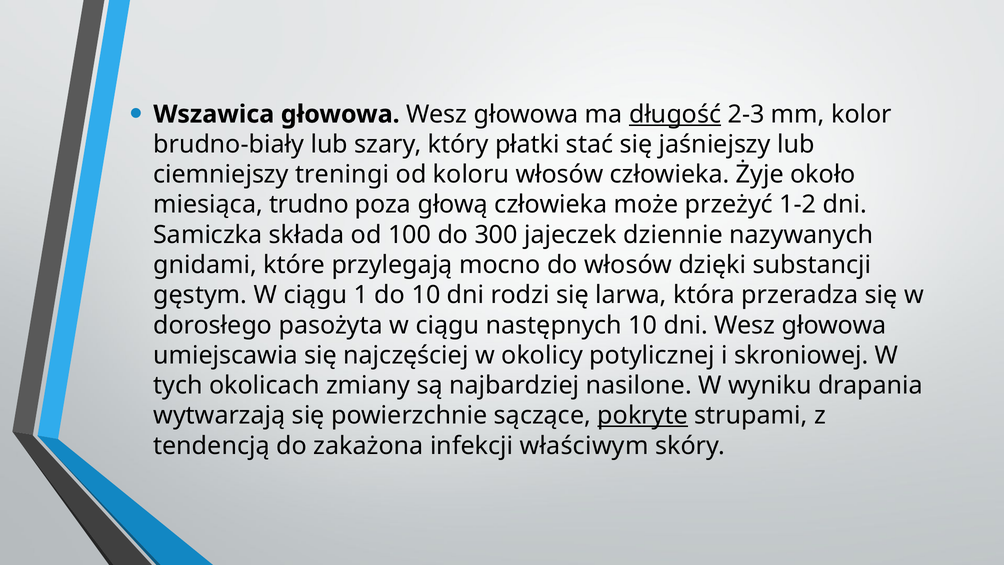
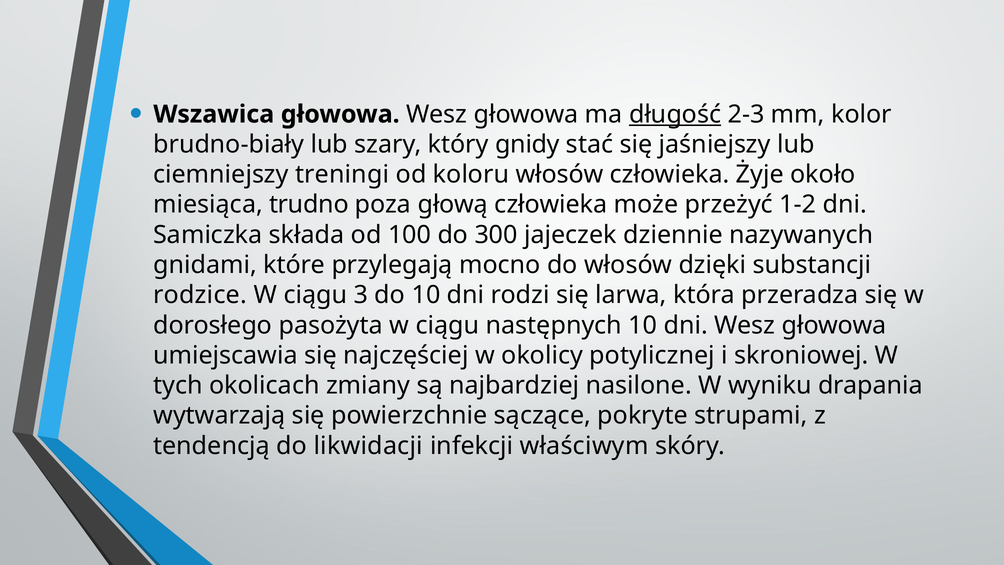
płatki: płatki -> gnidy (527, 144)
gęstym: gęstym -> rodzice (200, 295)
1: 1 -> 3 (361, 295)
pokryte underline: present -> none (643, 415)
zakażona: zakażona -> likwidacji (368, 446)
